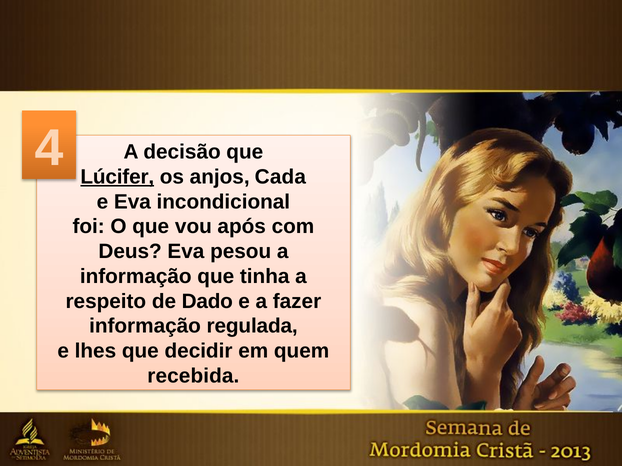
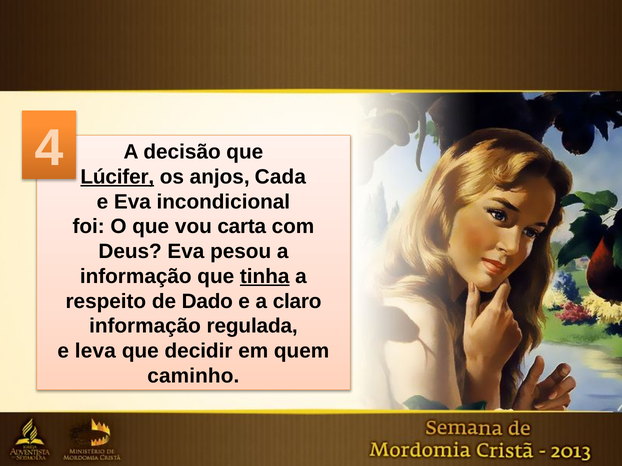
após: após -> carta (242, 227)
tinha underline: none -> present (265, 277)
fazer: fazer -> claro (297, 302)
lhes: lhes -> leva (95, 351)
recebida: recebida -> caminho (193, 376)
